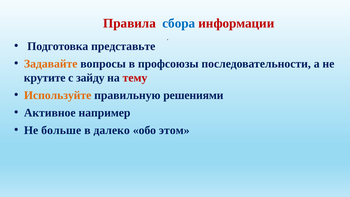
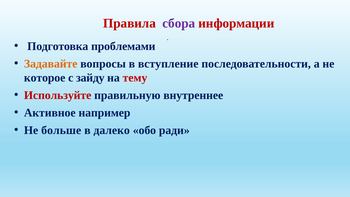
сбора colour: blue -> purple (179, 23)
представьте: представьте -> проблемами (123, 46)
профсоюзы: профсоюзы -> вступление (168, 64)
крутите: крутите -> которое (45, 78)
Используйте colour: orange -> red (58, 95)
решениями: решениями -> внутреннее (193, 95)
этом: этом -> ради (174, 130)
